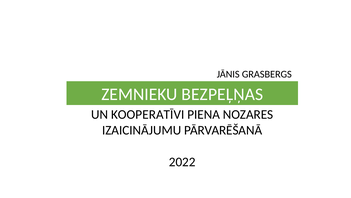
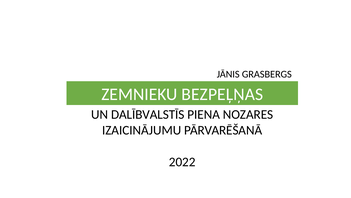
KOOPERATĪVI: KOOPERATĪVI -> DALĪBVALSTĪS (148, 114)
